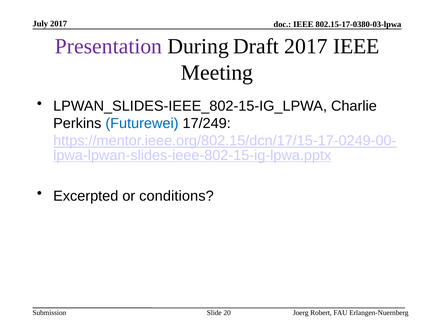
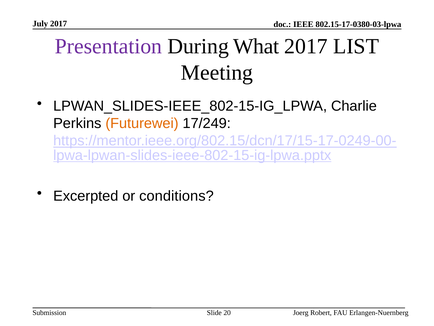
Draft: Draft -> What (256, 46)
2017 IEEE: IEEE -> LIST (356, 46)
Futurewei colour: blue -> orange (142, 123)
